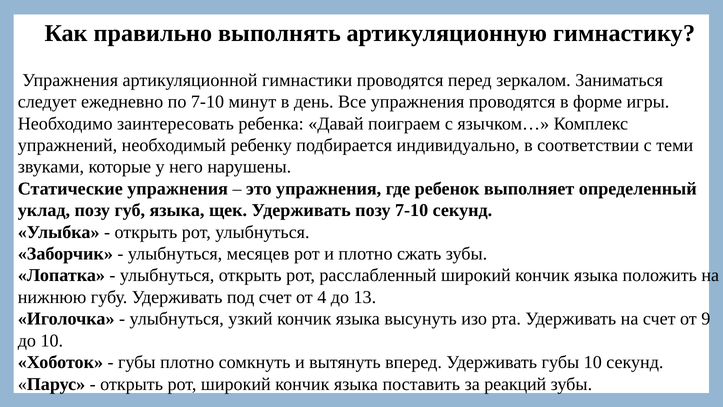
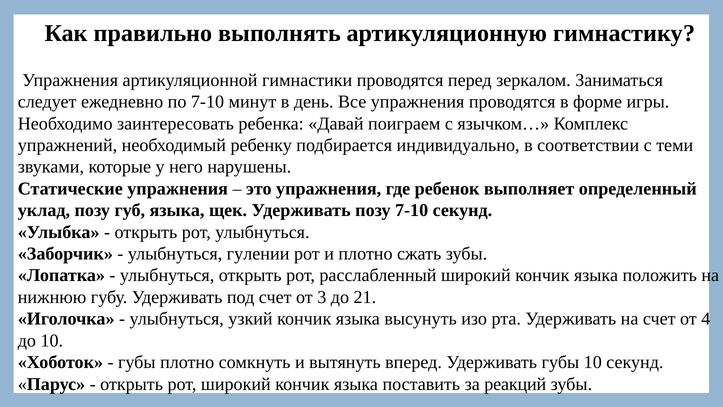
месяцев: месяцев -> гулении (258, 254)
4: 4 -> 3 (322, 297)
13: 13 -> 21 (365, 297)
9: 9 -> 4 (706, 319)
